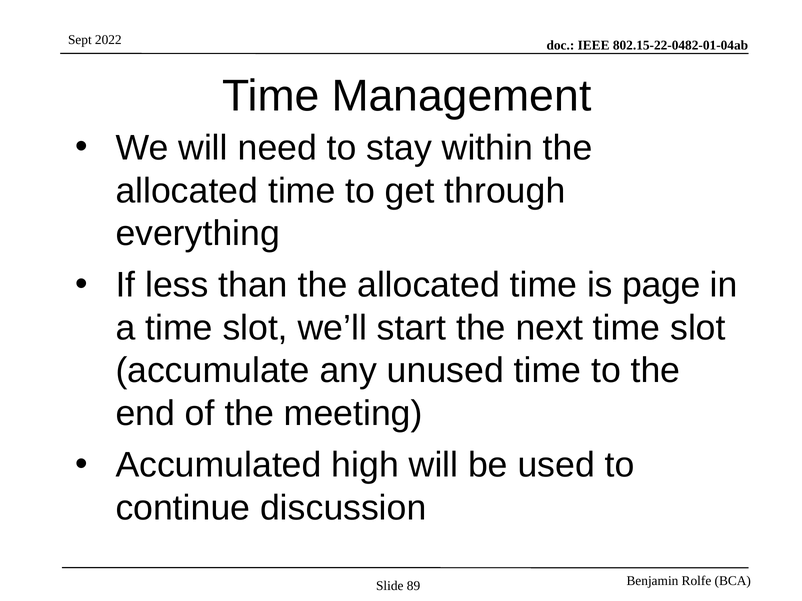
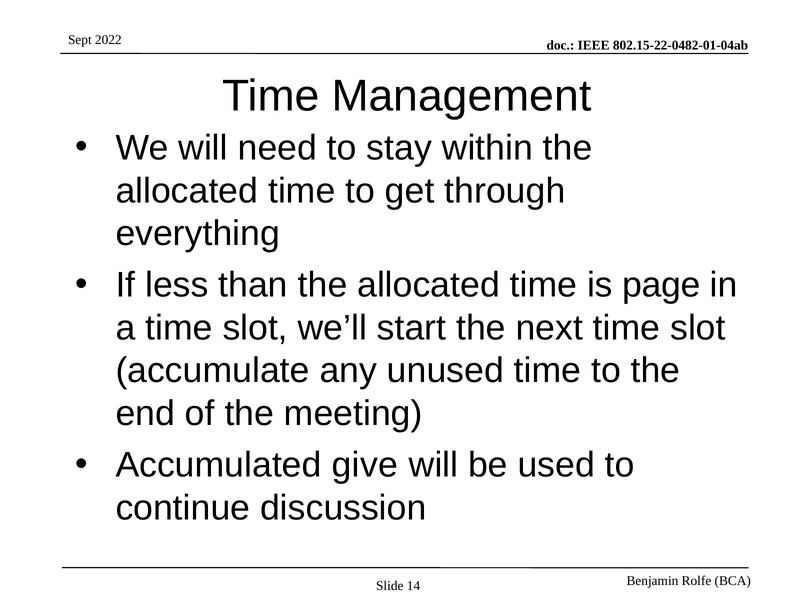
high: high -> give (365, 466)
89: 89 -> 14 (414, 586)
